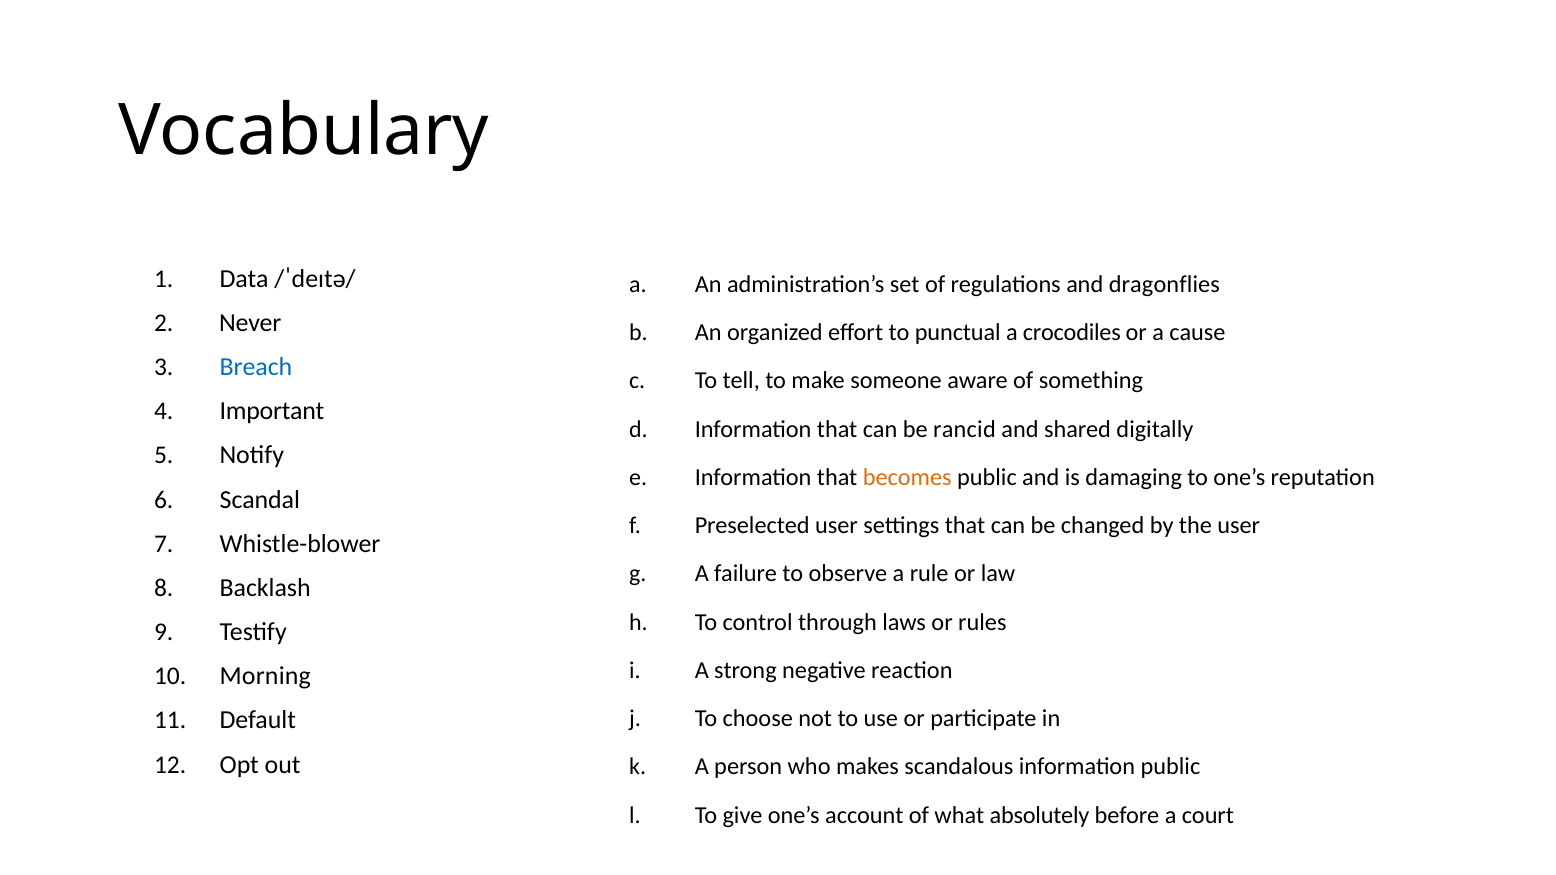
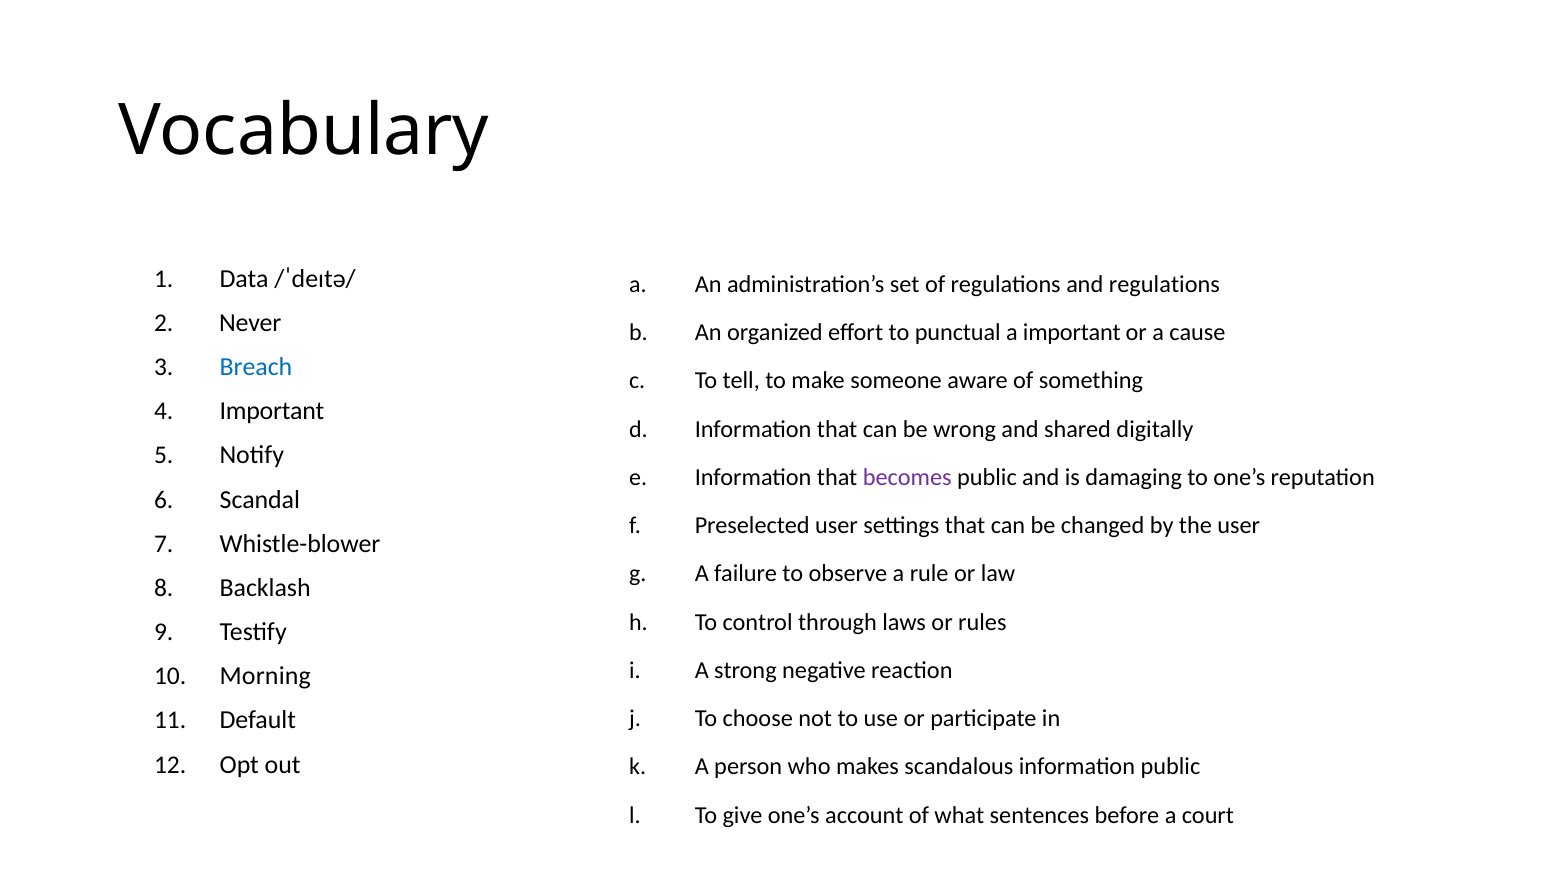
and dragonflies: dragonflies -> regulations (1164, 284)
a crocodiles: crocodiles -> important (1072, 333)
rancid: rancid -> wrong (965, 429)
becomes colour: orange -> purple (907, 477)
absolutely: absolutely -> sentences (1039, 815)
